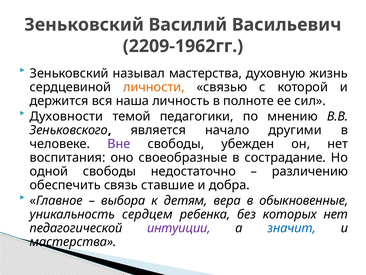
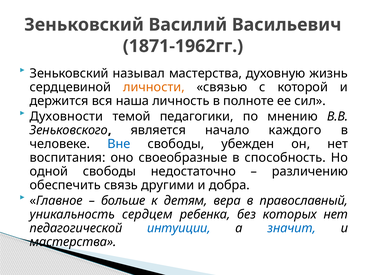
2209-1962гг: 2209-1962гг -> 1871-1962гг (183, 46)
другими: другими -> каждого (295, 130)
Вне colour: purple -> blue (119, 144)
сострадание: сострадание -> способность (285, 157)
ставшие: ставшие -> другими (168, 185)
выбора: выбора -> больше (123, 200)
обыкновенные: обыкновенные -> православный (304, 200)
интуиции colour: purple -> blue (179, 228)
